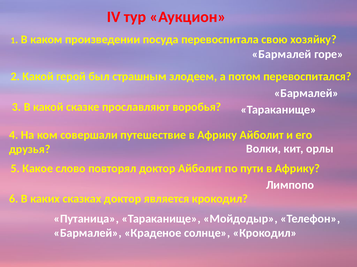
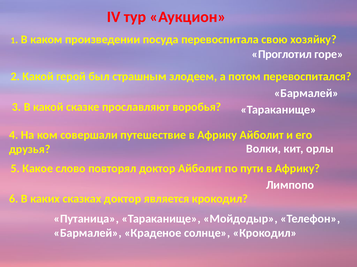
Бармалей: Бармалей -> Проглотил (282, 54)
